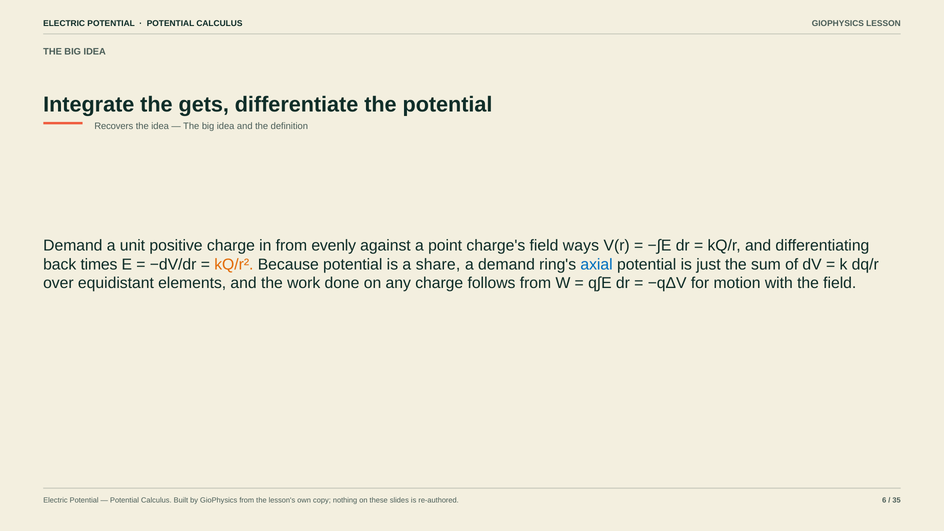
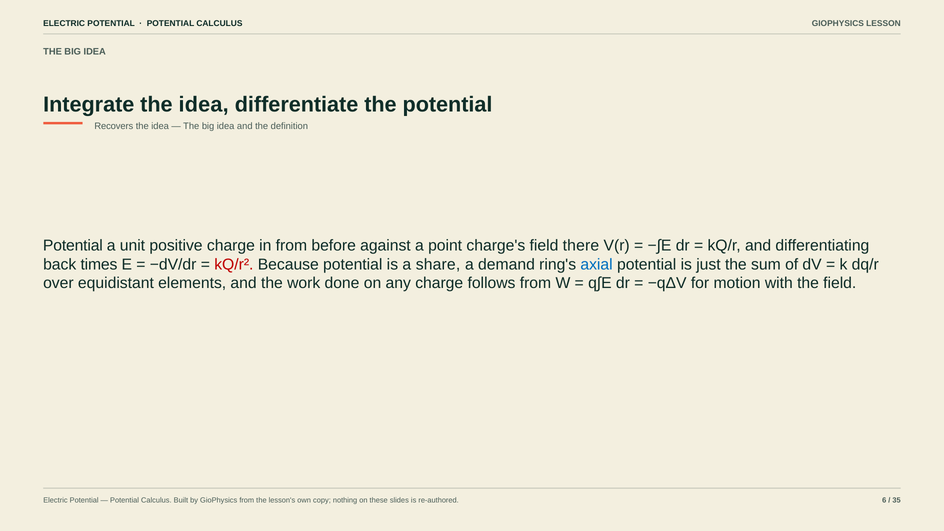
Integrate the gets: gets -> idea (204, 105)
Demand: Demand -> Potential (73, 246)
evenly: evenly -> before (334, 246)
ways: ways -> there (581, 246)
kQ/r² colour: orange -> red (234, 264)
